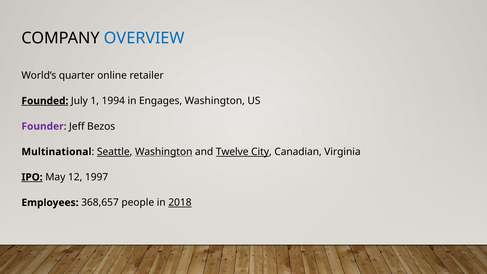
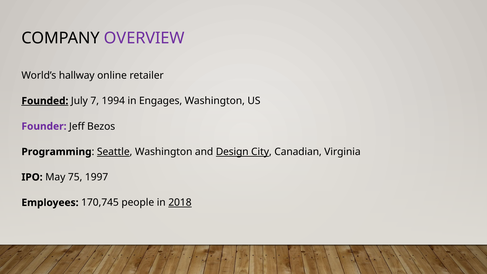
OVERVIEW colour: blue -> purple (144, 38)
quarter: quarter -> hallway (77, 75)
1: 1 -> 7 (95, 101)
Multinational: Multinational -> Programming (57, 152)
Washington underline: present -> none (164, 152)
Twelve: Twelve -> Design (232, 152)
IPO underline: present -> none (32, 177)
12: 12 -> 75 (75, 177)
368,657: 368,657 -> 170,745 (100, 203)
